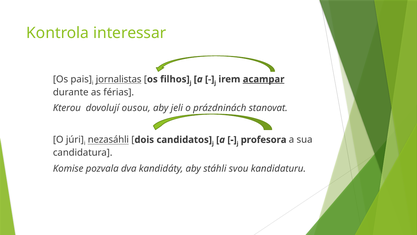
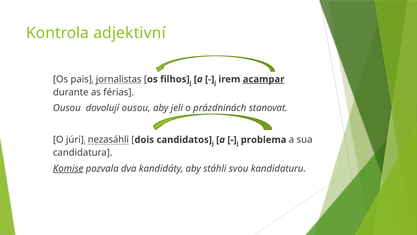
interessar: interessar -> adjektivní (130, 33)
Kterou: Kterou -> Ousou (67, 108)
profesora: profesora -> problema (264, 140)
Komise underline: none -> present (68, 168)
